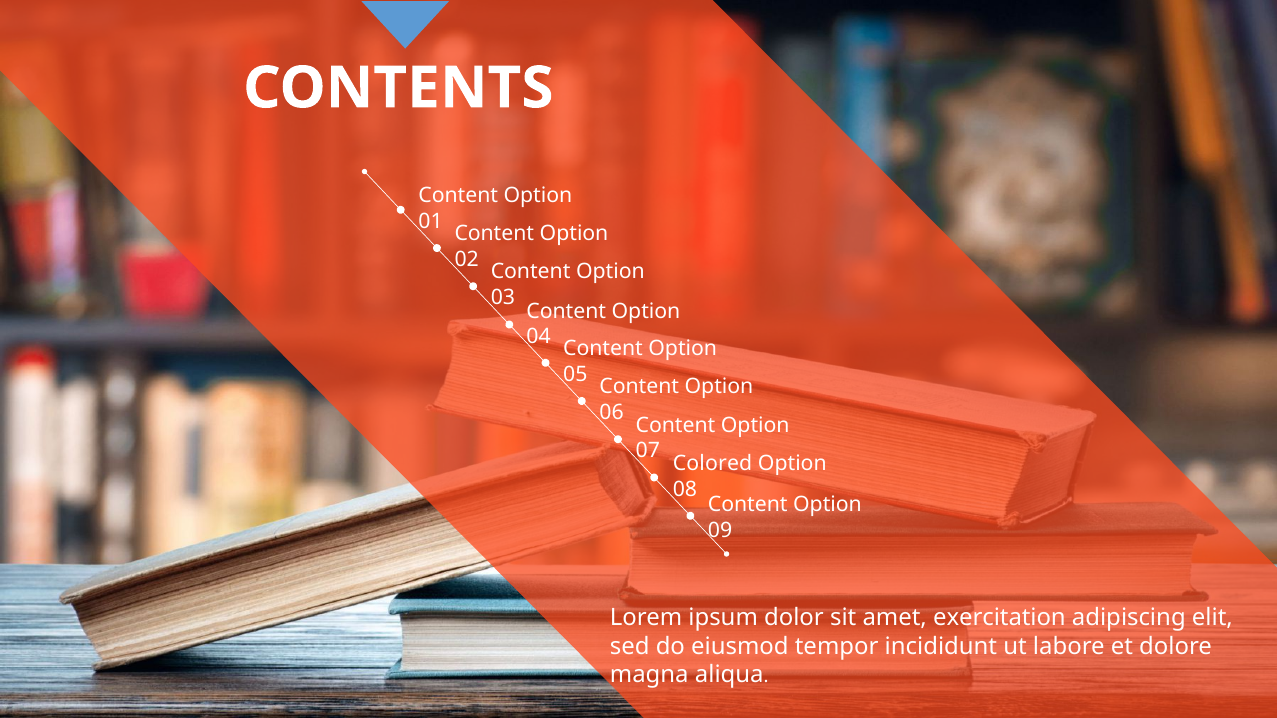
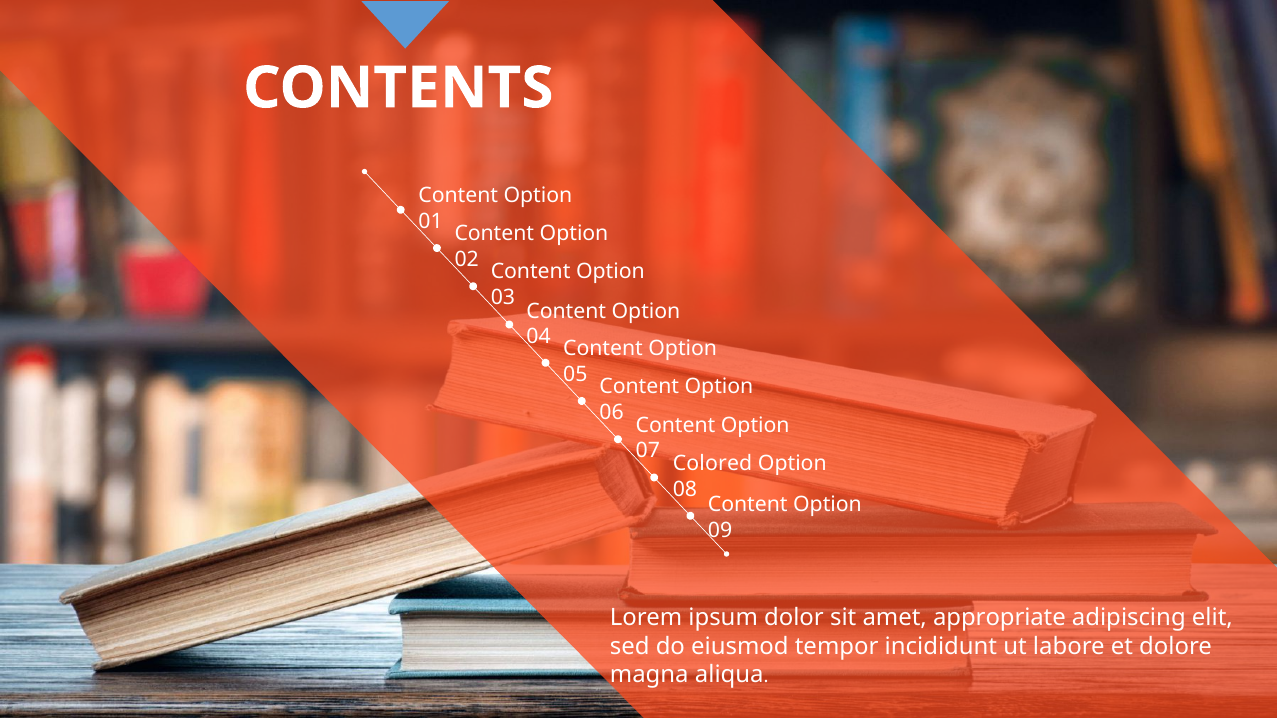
exercitation: exercitation -> appropriate (999, 618)
